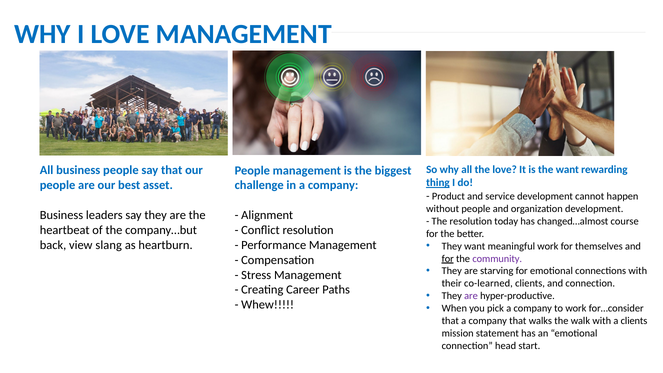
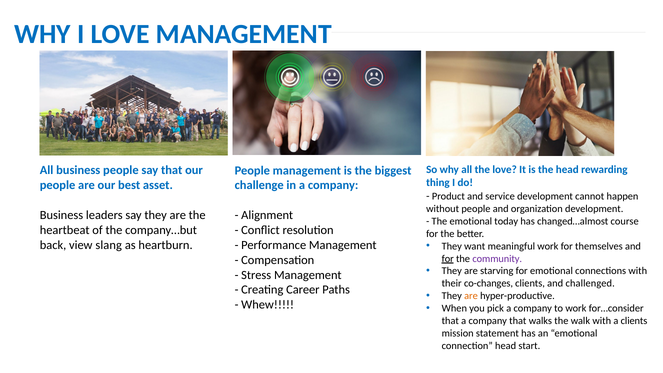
the want: want -> head (567, 170)
thing underline: present -> none (438, 183)
The resolution: resolution -> emotional (471, 221)
co-learned: co-learned -> co-changes (489, 283)
and connection: connection -> challenged (590, 283)
are colour: purple -> orange (471, 296)
